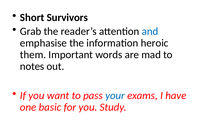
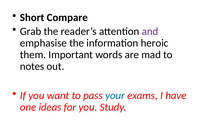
Survivors: Survivors -> Compare (67, 17)
and colour: blue -> purple (150, 31)
basic: basic -> ideas (50, 107)
